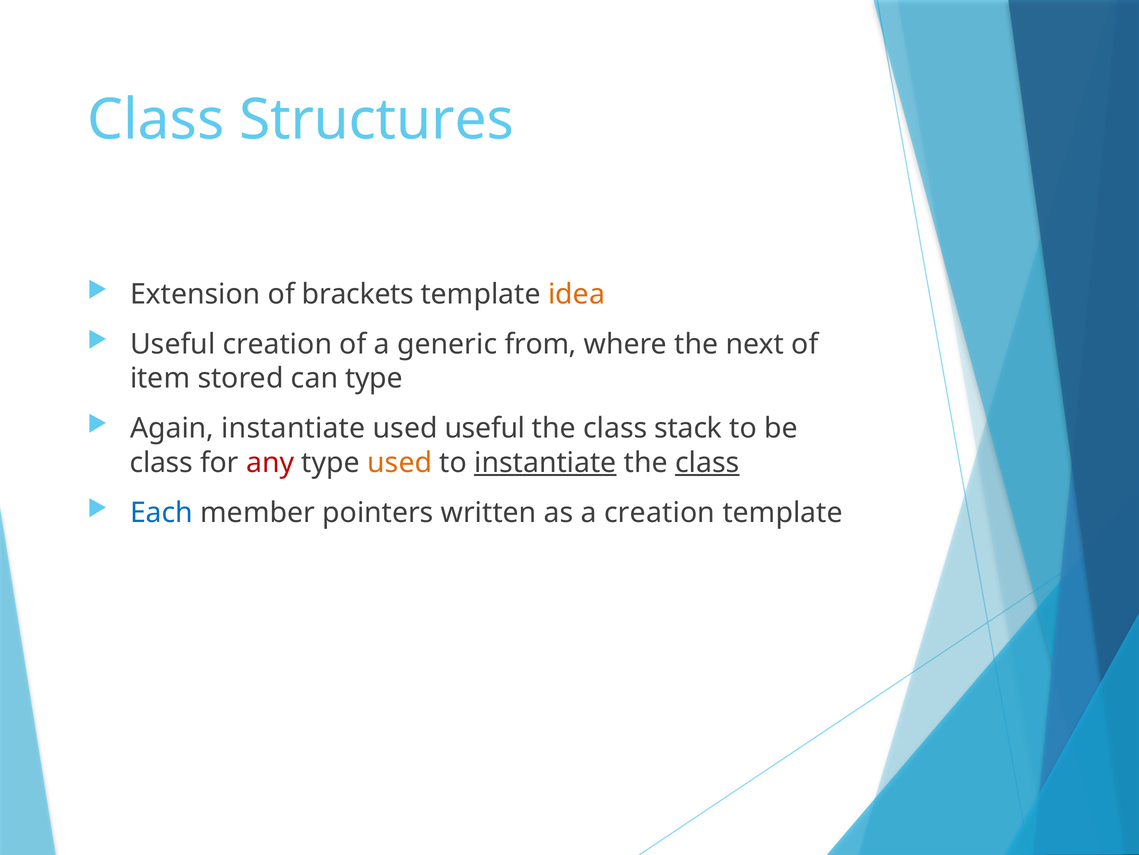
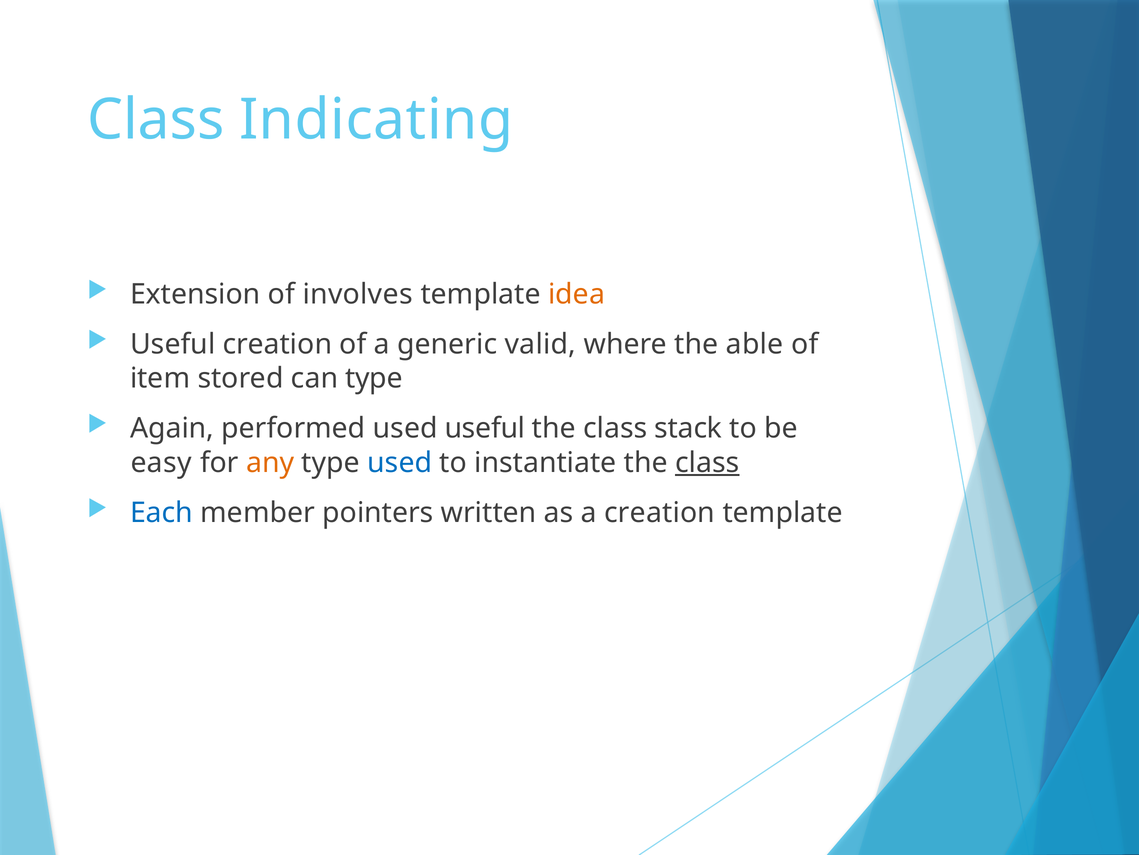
Structures: Structures -> Indicating (376, 120)
brackets: brackets -> involves (358, 294)
from: from -> valid (540, 344)
next: next -> able (755, 344)
Again instantiate: instantiate -> performed (293, 428)
class: class -> easy (161, 462)
any colour: red -> orange (270, 462)
used colour: orange -> blue (400, 462)
instantiate underline: present -> none (545, 462)
